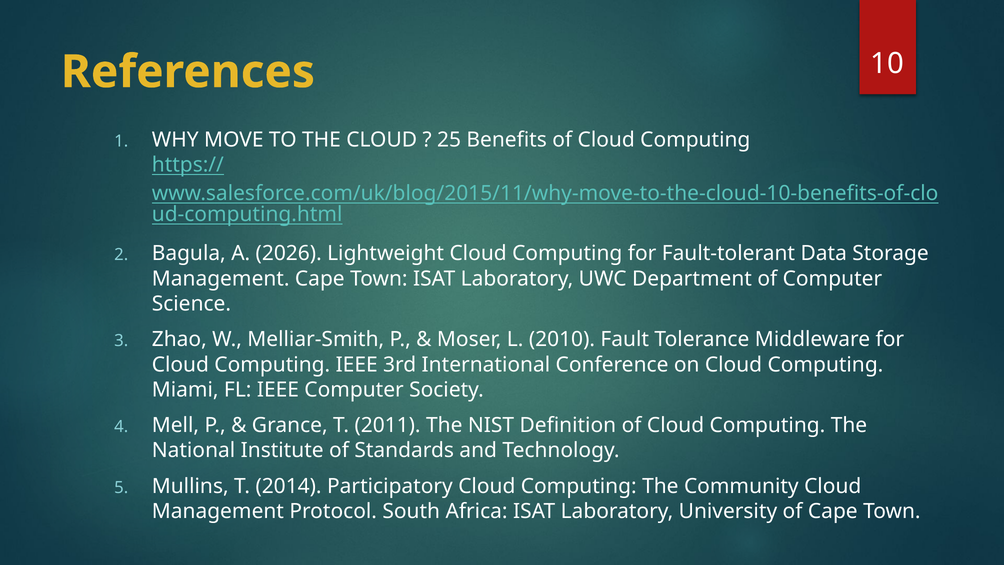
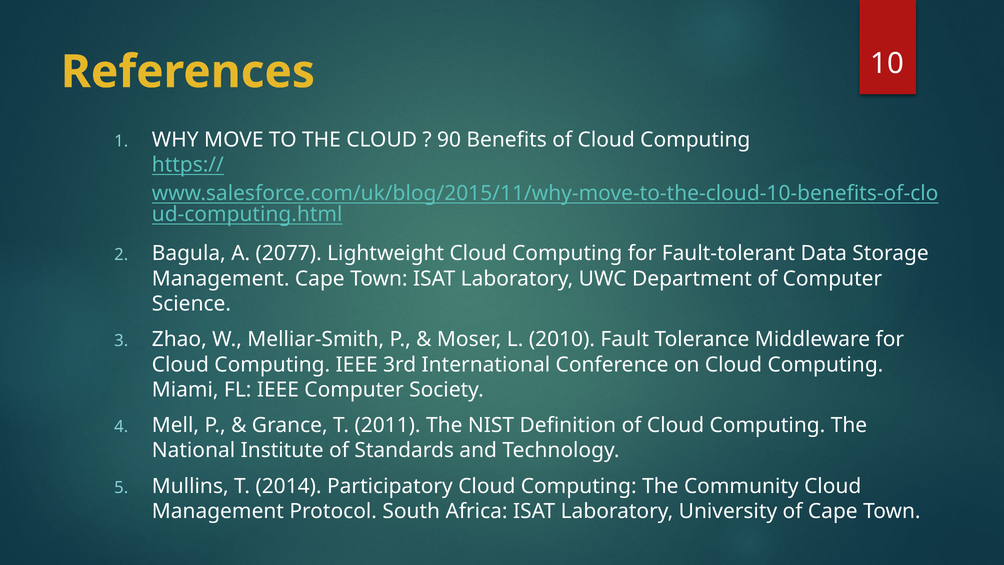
25: 25 -> 90 (449, 140)
2026: 2026 -> 2077 (289, 253)
